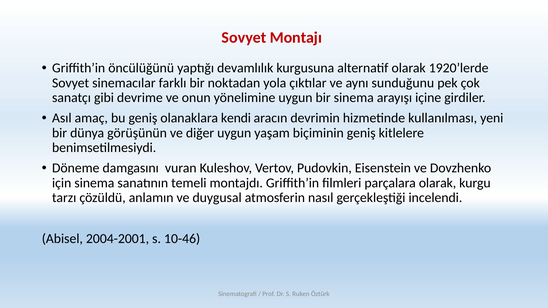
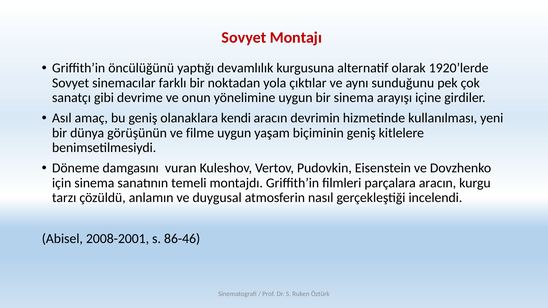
diğer: diğer -> filme (200, 133)
parçalara olarak: olarak -> aracın (437, 183)
2004-2001: 2004-2001 -> 2008-2001 (118, 239)
10-46: 10-46 -> 86-46 (182, 239)
